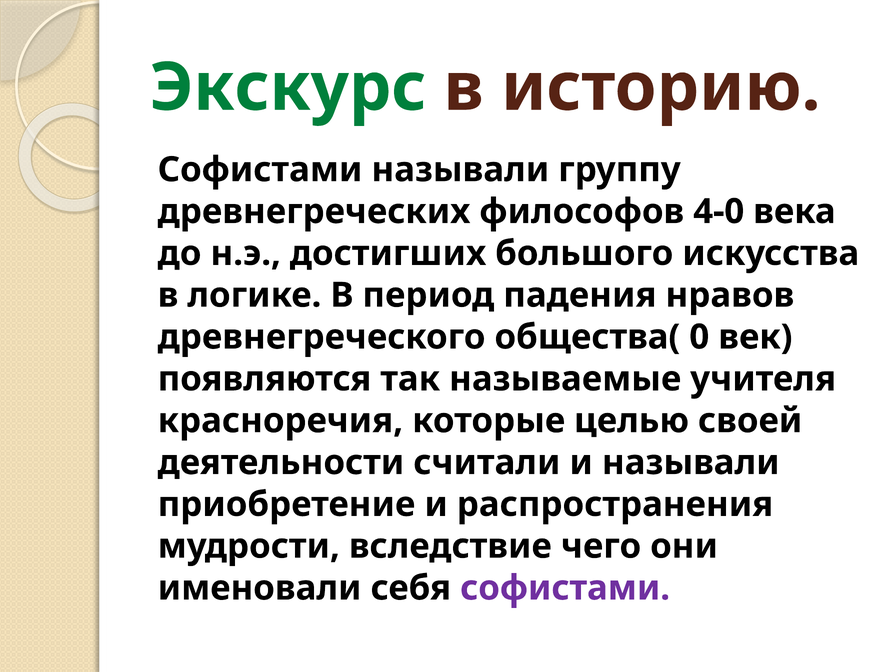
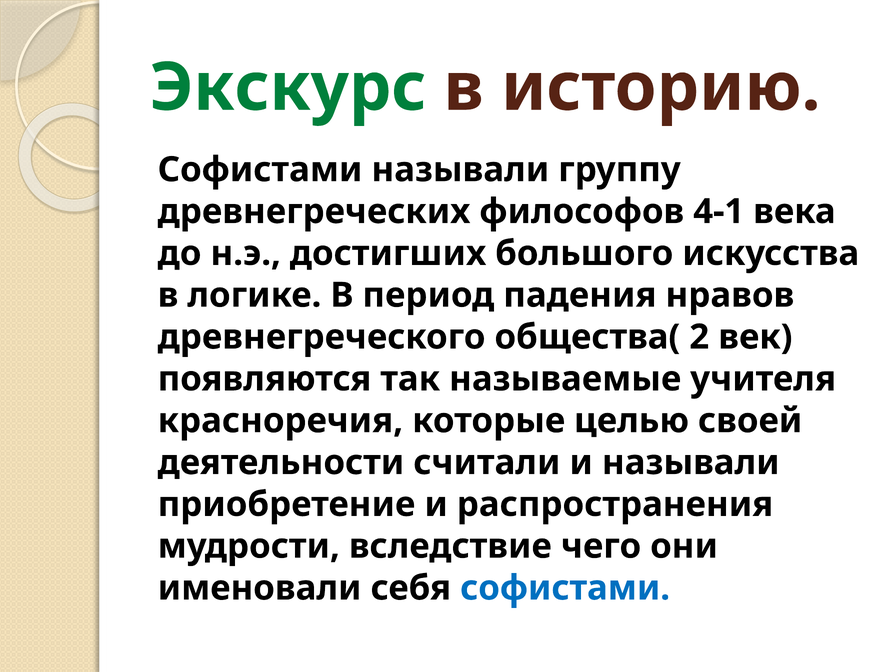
4-0: 4-0 -> 4-1 (719, 212)
0: 0 -> 2 (699, 337)
софистами colour: purple -> blue (565, 588)
